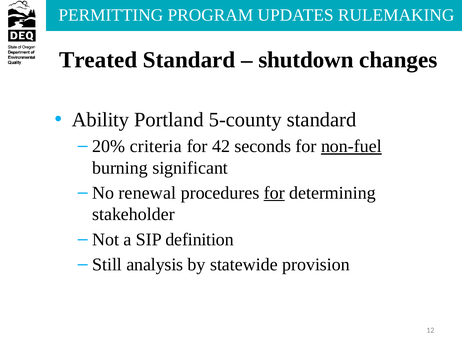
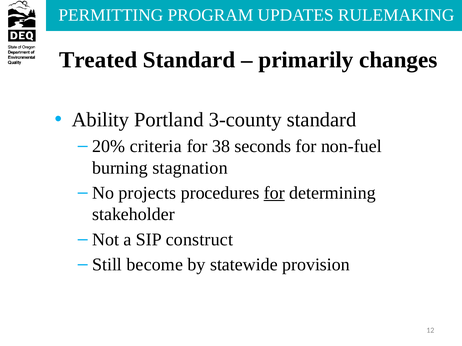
shutdown: shutdown -> primarily (306, 60)
5-county: 5-county -> 3-county (245, 120)
42: 42 -> 38 (221, 146)
non-fuel underline: present -> none (351, 146)
significant: significant -> stagnation (190, 168)
renewal: renewal -> projects (147, 193)
definition: definition -> construct (199, 240)
analysis: analysis -> become (155, 265)
